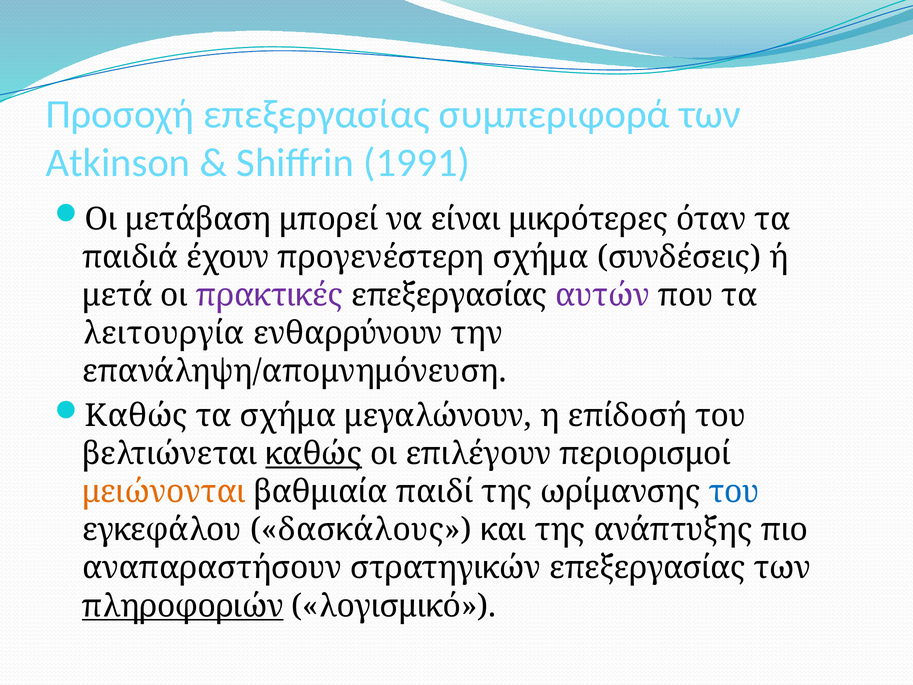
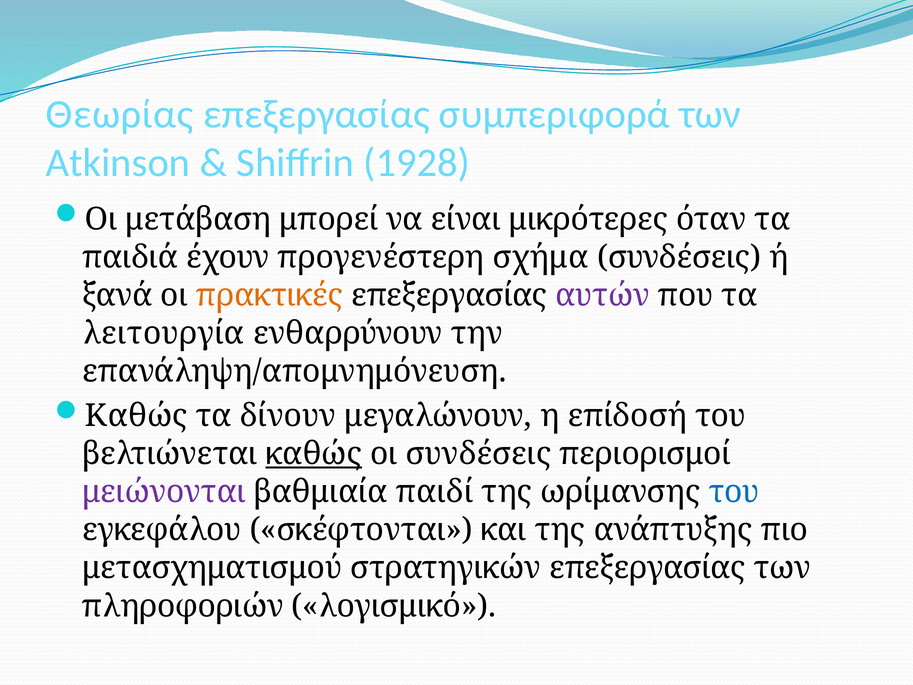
Προσοχή: Προσοχή -> Θεωρίας (120, 114)
1991: 1991 -> 1928 (417, 163)
μετά: μετά -> ξανά (117, 295)
πρακτικές colour: purple -> orange (270, 295)
τα σχήμα: σχήμα -> δίνουν (288, 416)
οι επιλέγουν: επιλέγουν -> συνδέσεις (478, 454)
μειώνονται colour: orange -> purple (164, 492)
δασκάλους: δασκάλους -> σκέφτονται (361, 530)
αναπαραστήσουν: αναπαραστήσουν -> μετασχηματισμού (212, 568)
πληροφοριών underline: present -> none (183, 606)
